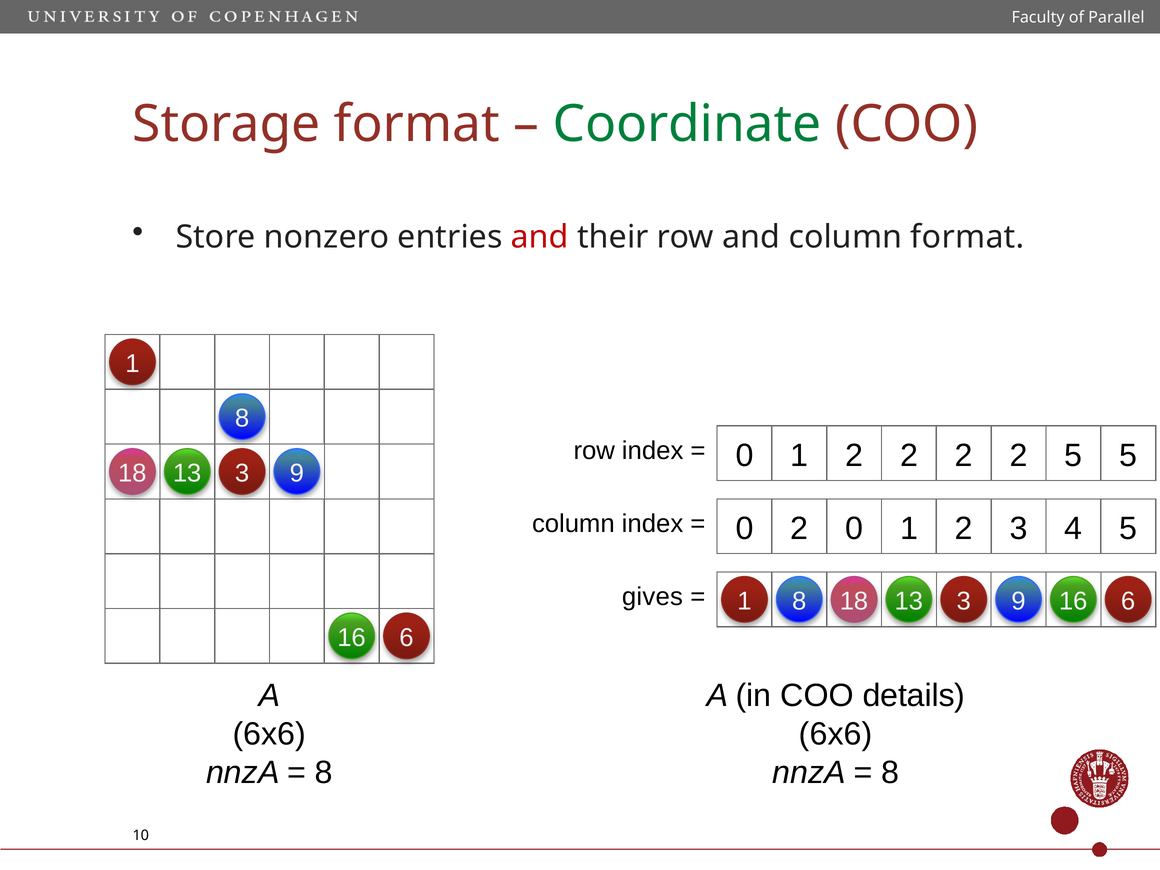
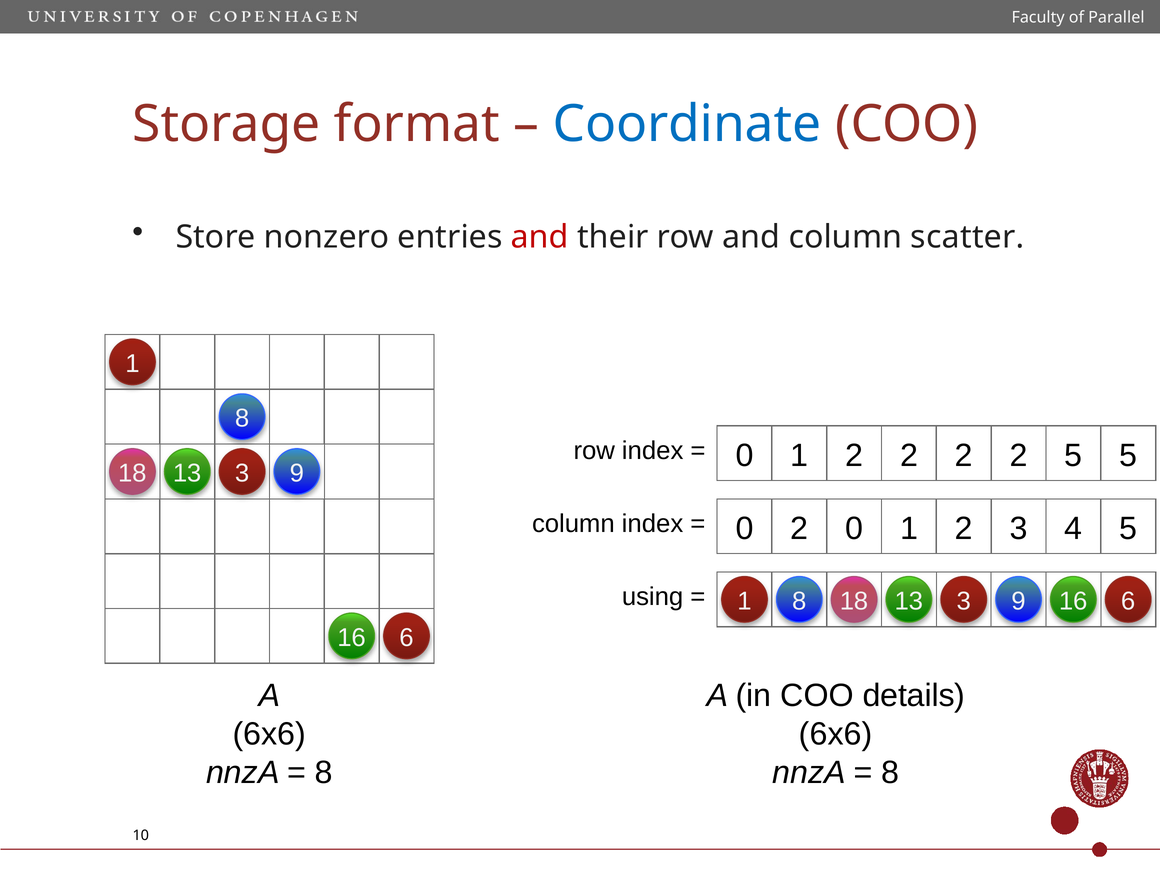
Coordinate colour: green -> blue (687, 124)
column format: format -> scatter (967, 237)
gives: gives -> using (653, 597)
